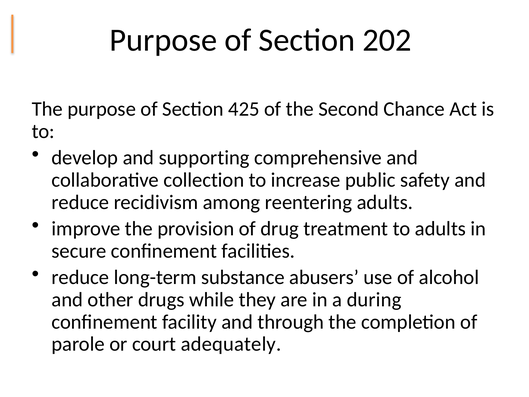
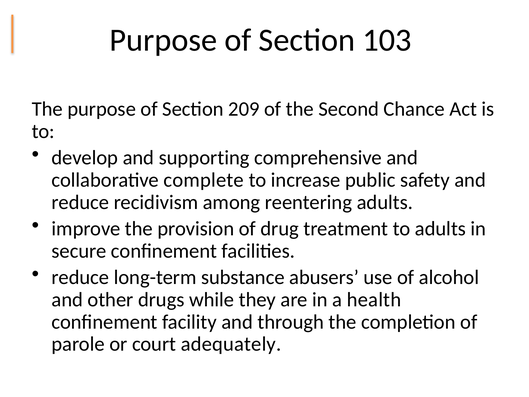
202: 202 -> 103 (387, 40)
425: 425 -> 209 (244, 109)
collection: collection -> complete (204, 180)
during: during -> health (374, 299)
